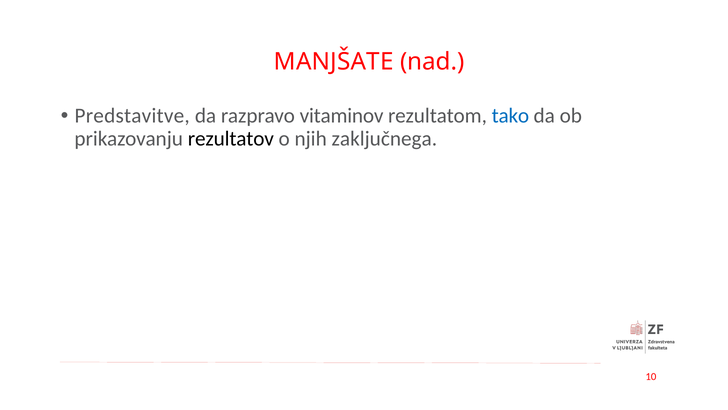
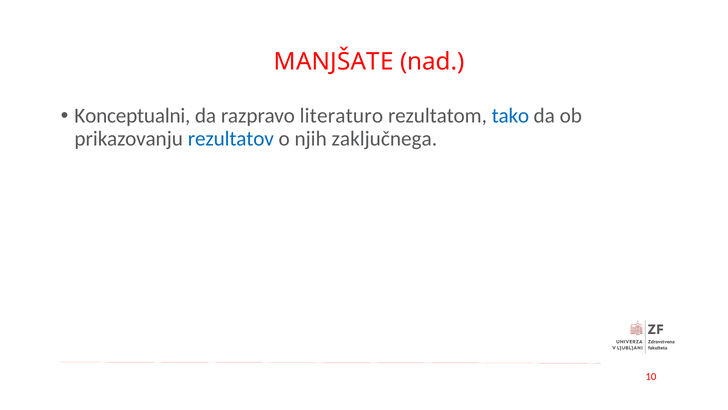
Predstavitve: Predstavitve -> Konceptualni (132, 116)
vitaminov: vitaminov -> literaturo (341, 116)
rezultatov colour: black -> blue (231, 139)
